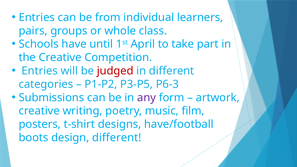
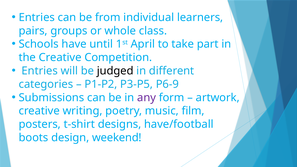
judged colour: red -> black (115, 71)
P6-3: P6-3 -> P6-9 (167, 84)
design different: different -> weekend (117, 138)
